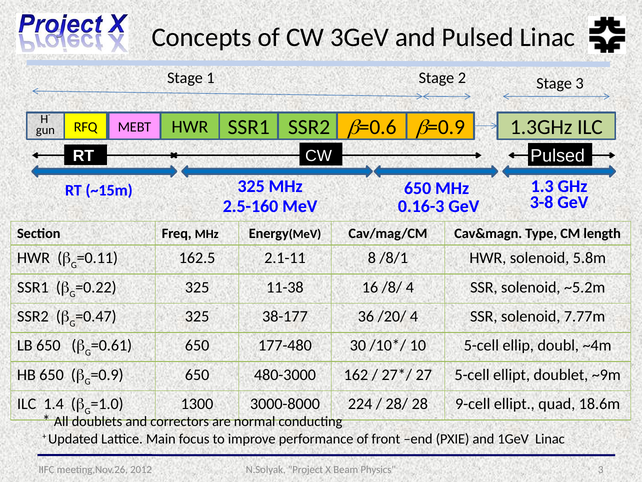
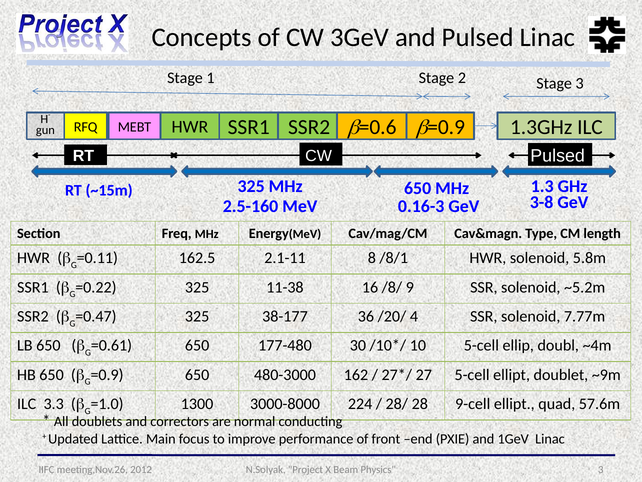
/8/ 4: 4 -> 9 (410, 287)
1.4: 1.4 -> 3.3 (54, 404)
18.6m: 18.6m -> 57.6m (599, 404)
